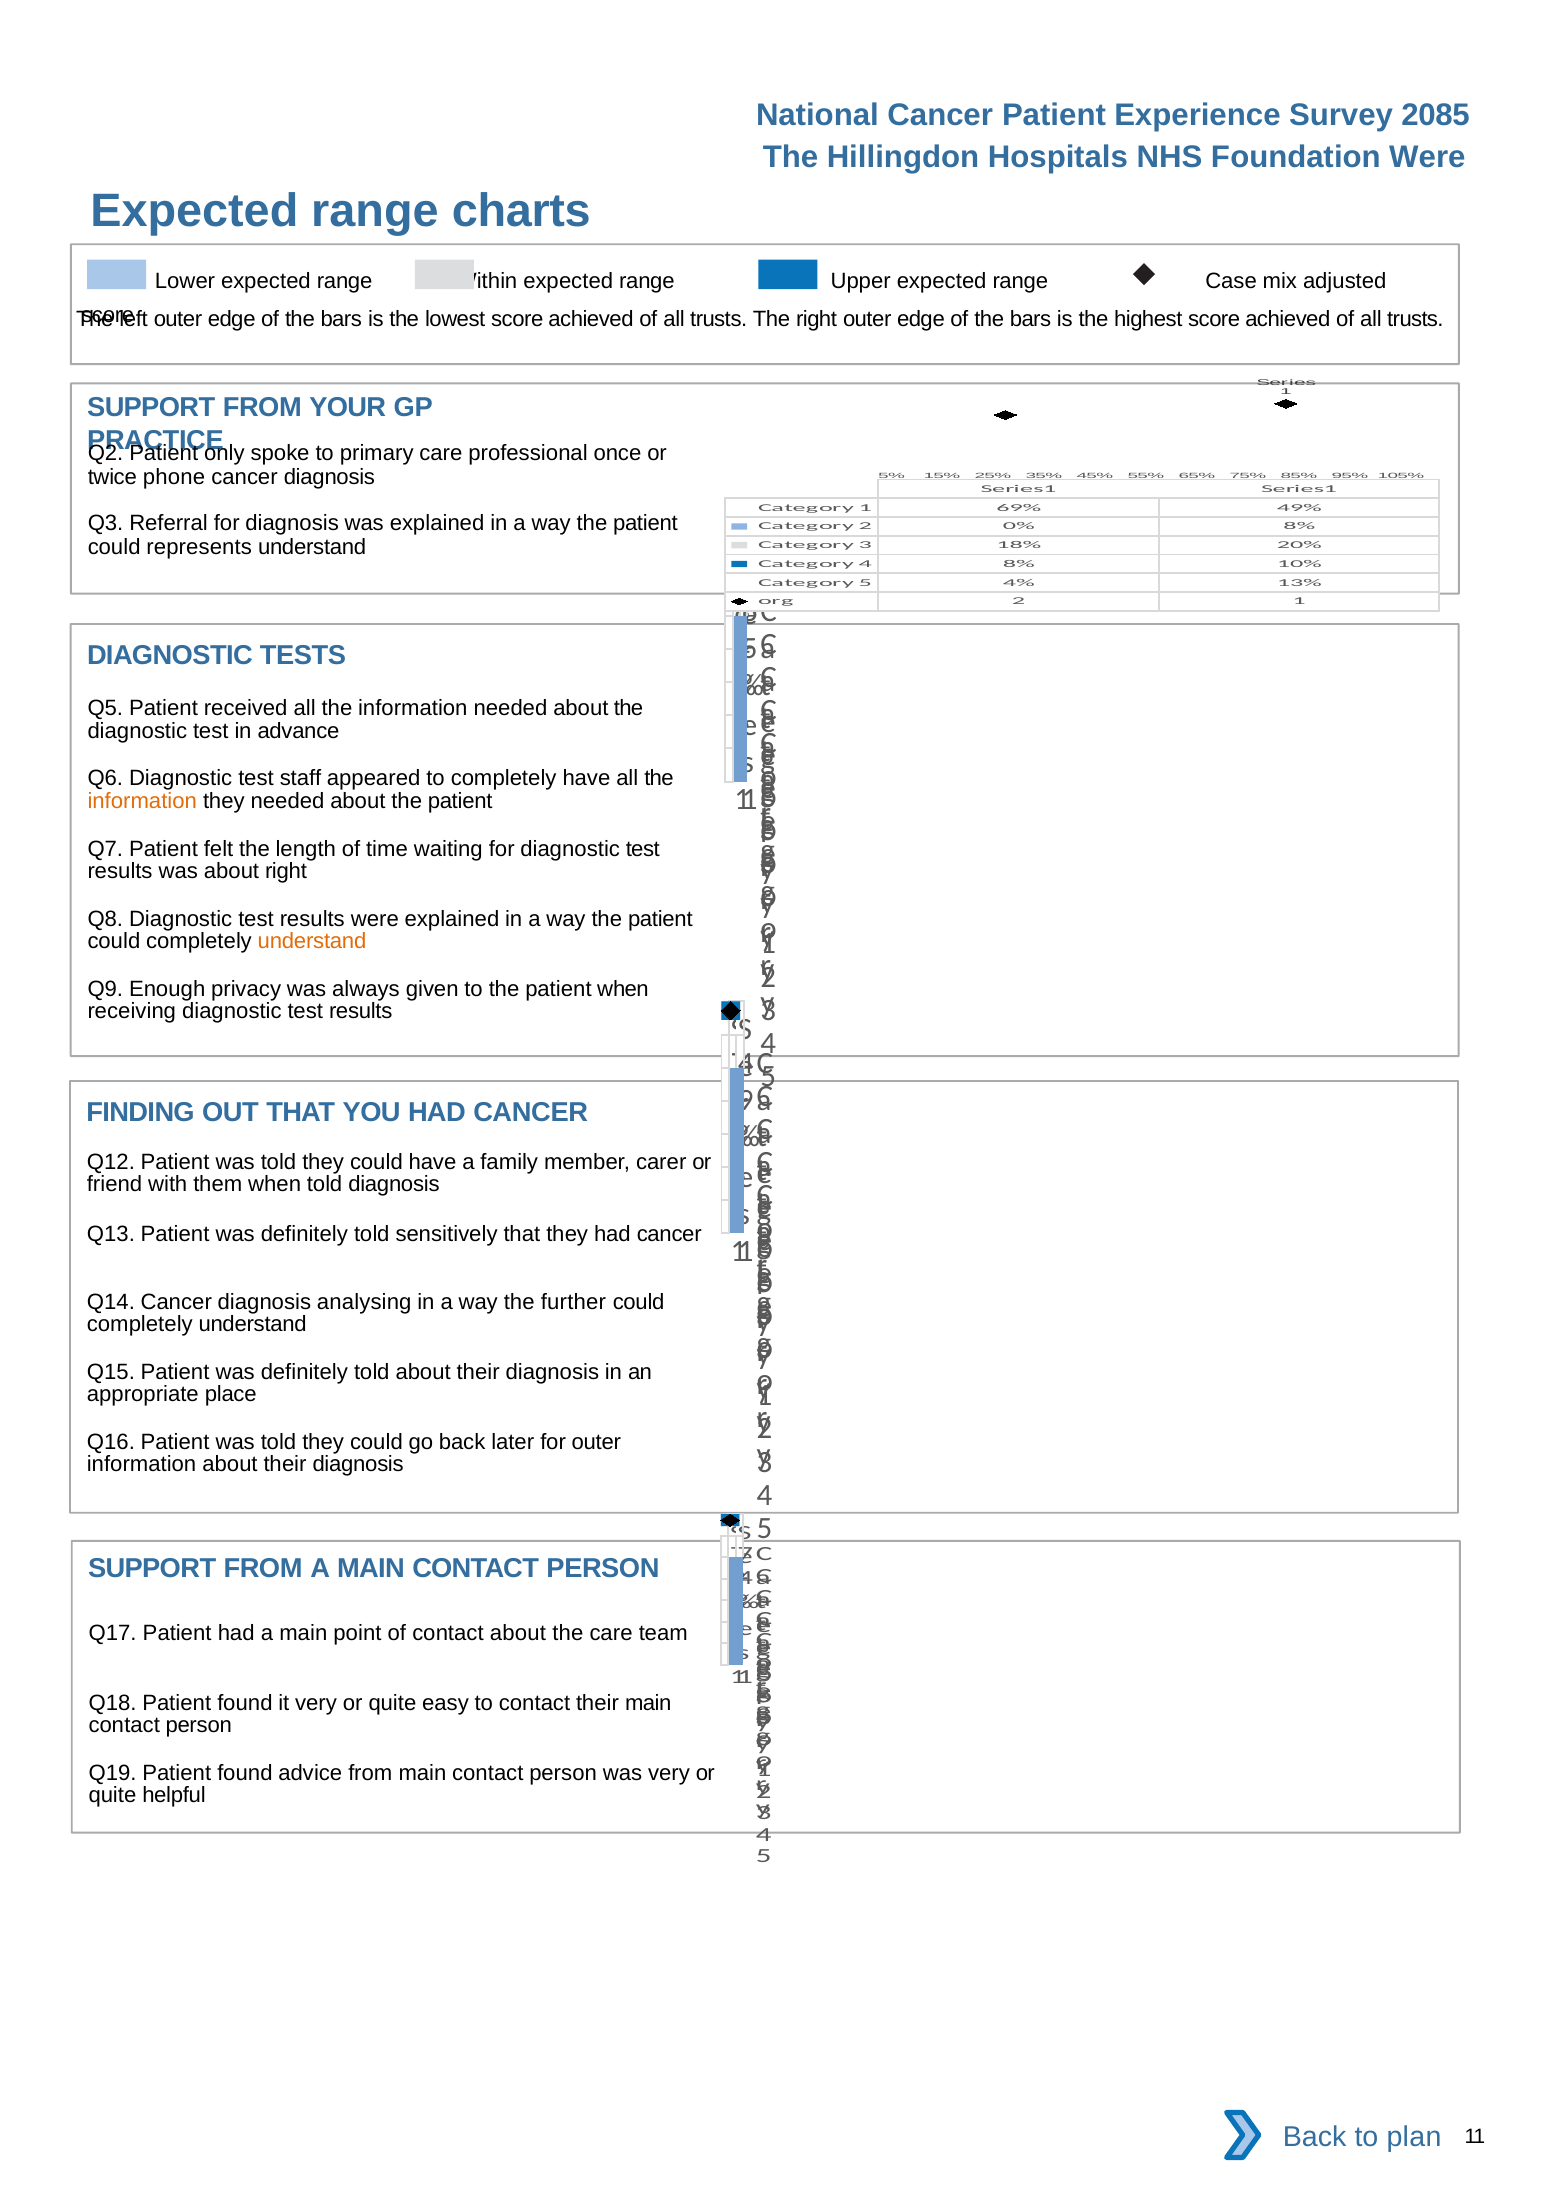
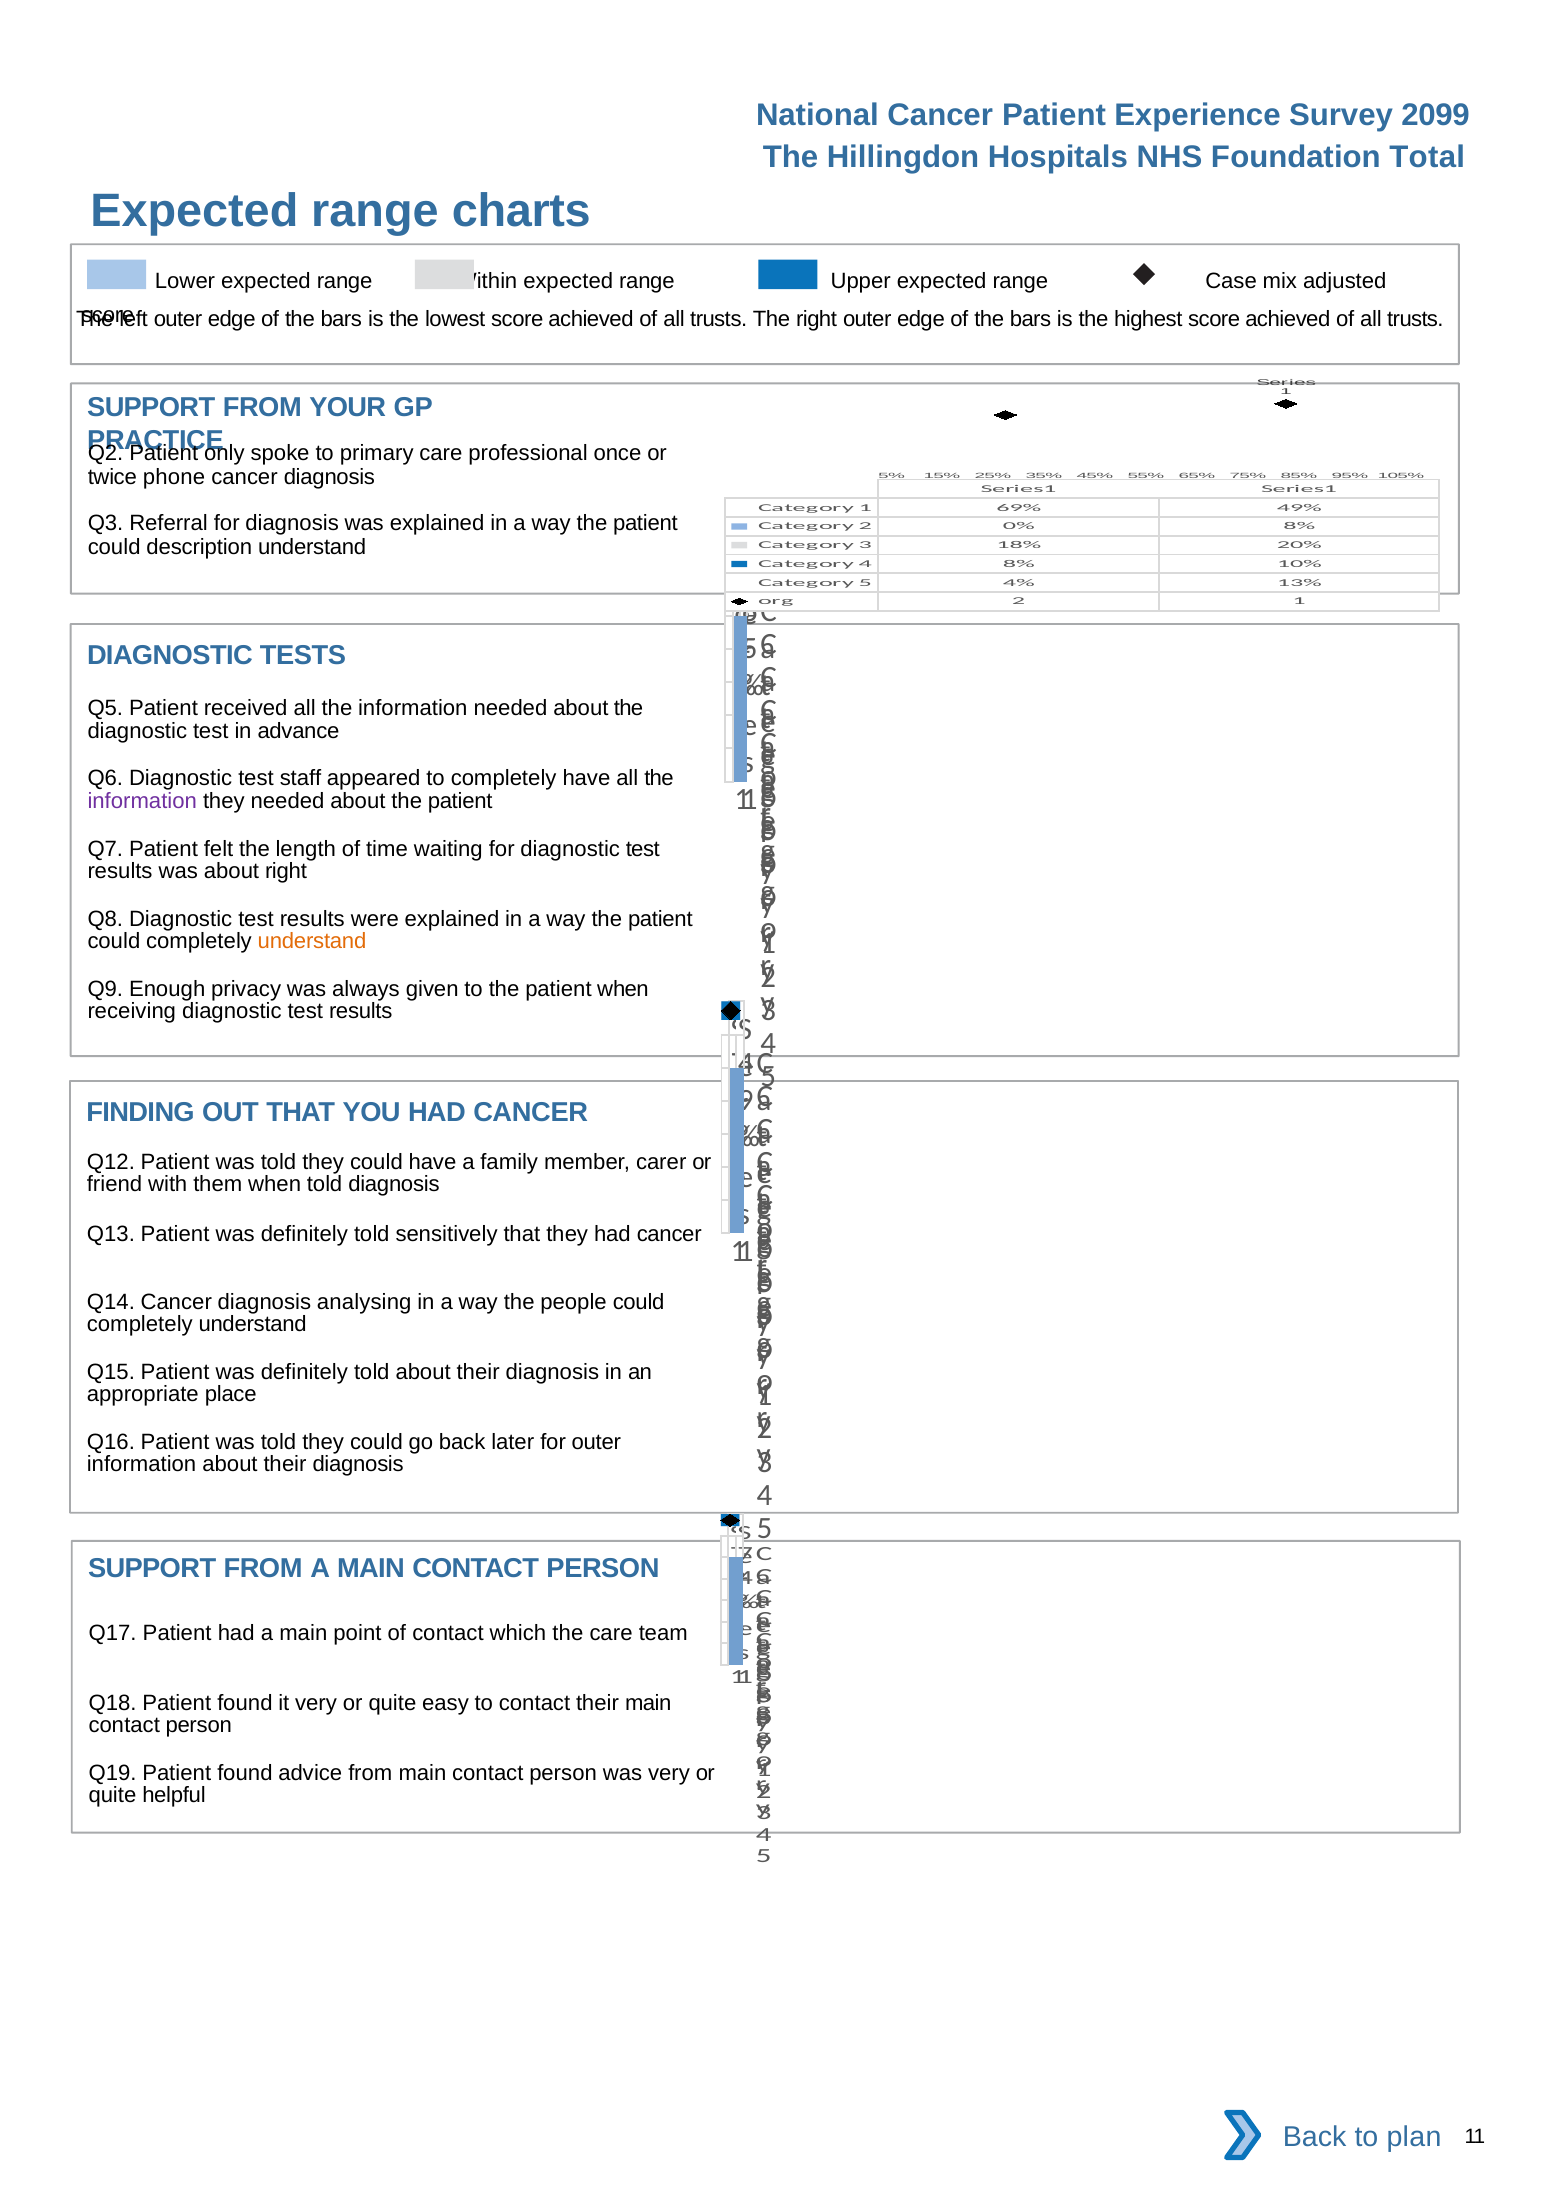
2085: 2085 -> 2099 (1436, 115)
Foundation Were: Were -> Total (1427, 158)
represents: represents -> description (199, 548)
information colour: orange -> purple (142, 801)
further: further -> people (574, 1302)
contact about: about -> which (518, 1633)
